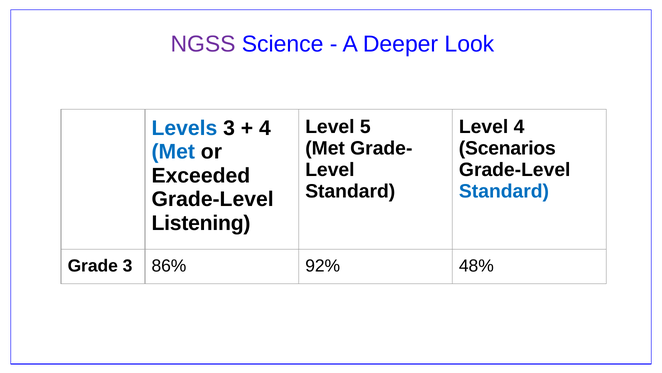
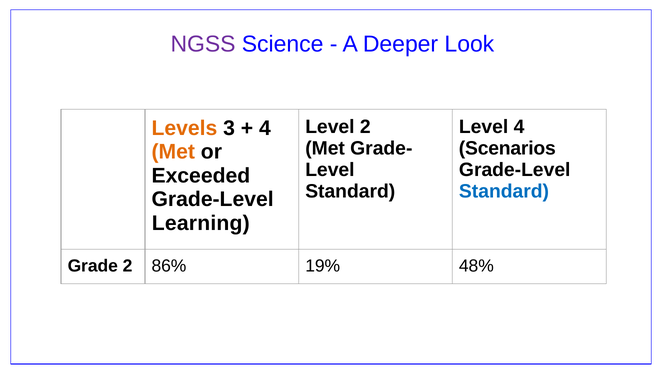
Level 5: 5 -> 2 (365, 127)
Levels colour: blue -> orange (184, 128)
Met colour: blue -> orange (173, 152)
Listening: Listening -> Learning (201, 223)
Grade 3: 3 -> 2 (128, 266)
92%: 92% -> 19% (323, 266)
